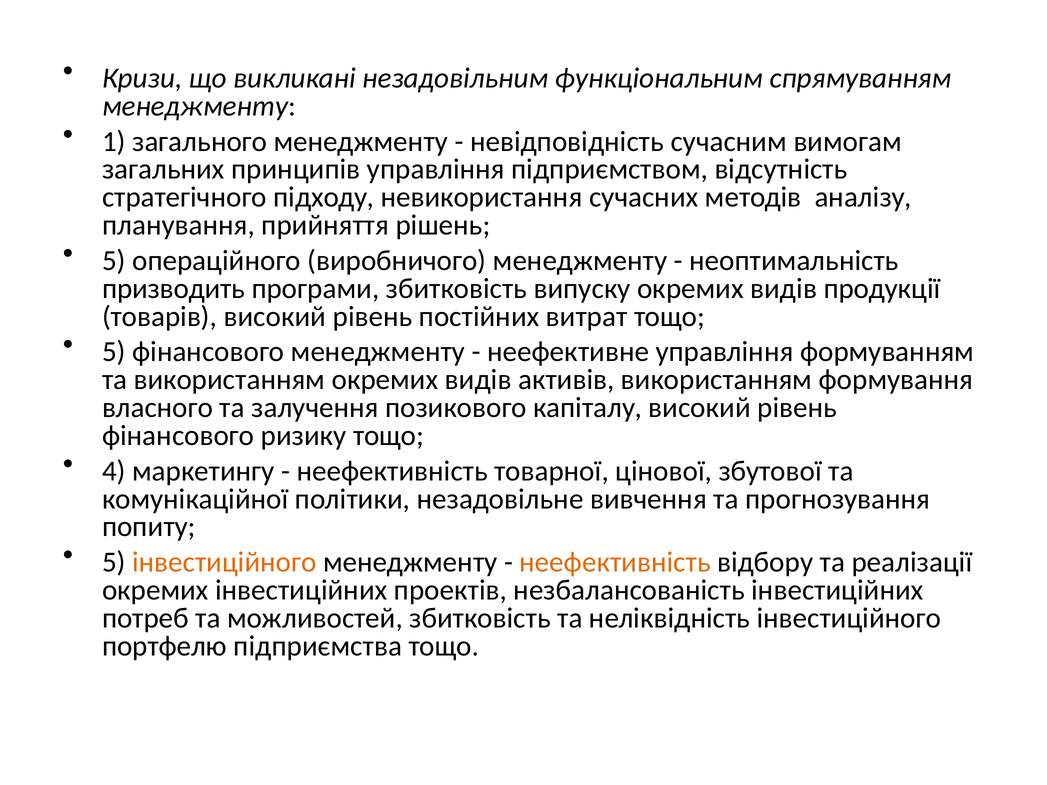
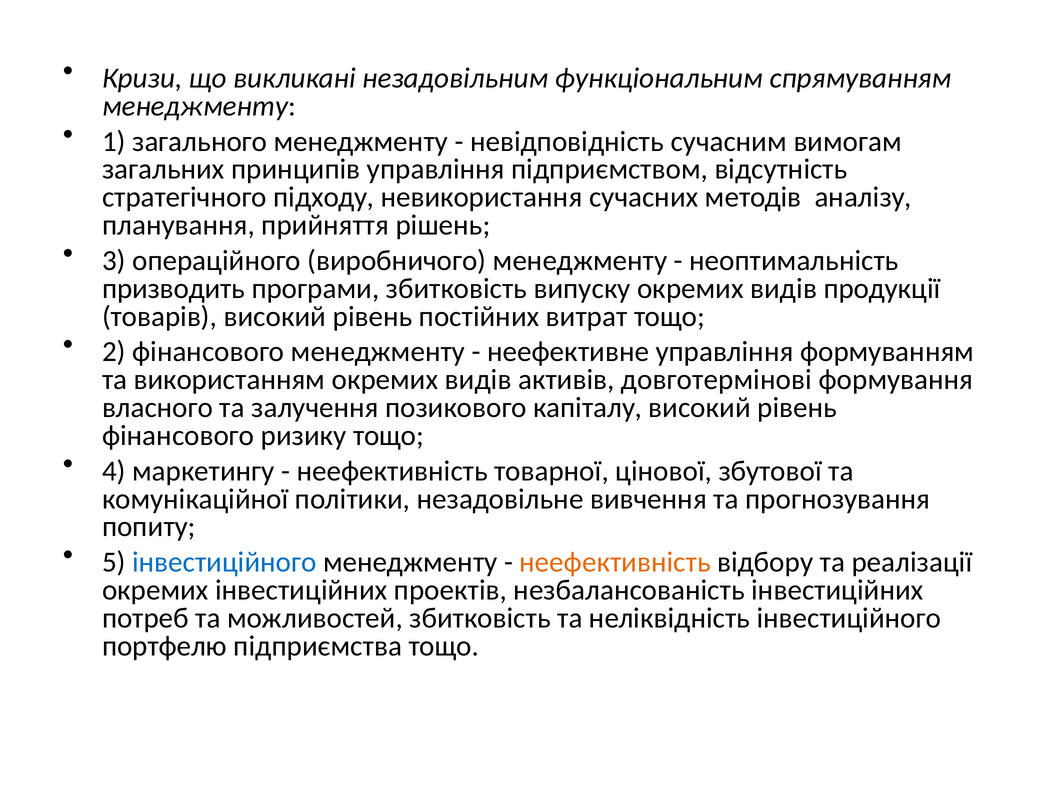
5: 5 -> 3 (114, 261)
5: 5 -> 2 (114, 352)
активів використанням: використанням -> довготермінові (716, 380)
інвестиційного colour: orange -> blue (224, 562)
